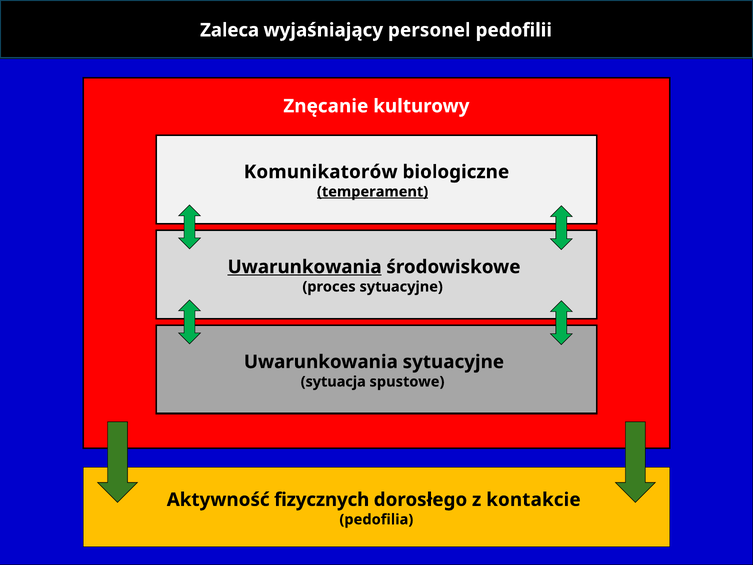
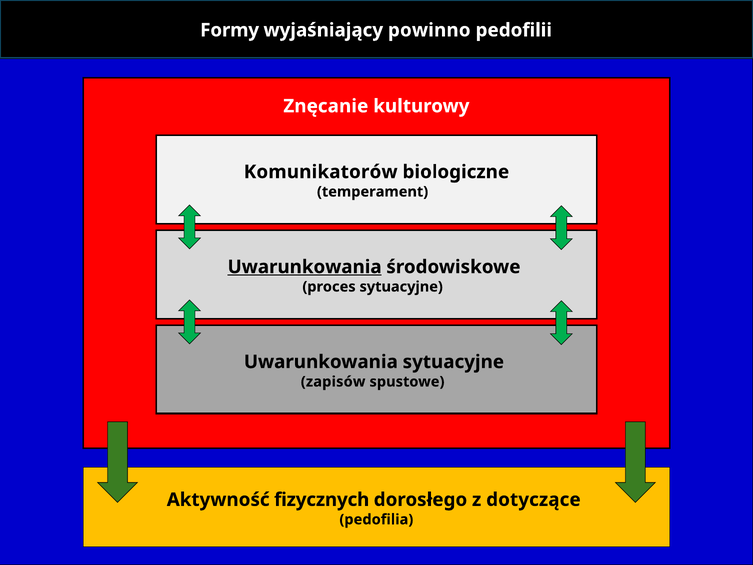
Zaleca: Zaleca -> Formy (230, 30)
personel: personel -> powinno (429, 30)
temperament underline: present -> none (373, 192)
sytuacja: sytuacja -> zapisów (333, 382)
kontakcie: kontakcie -> dotyczące (533, 499)
